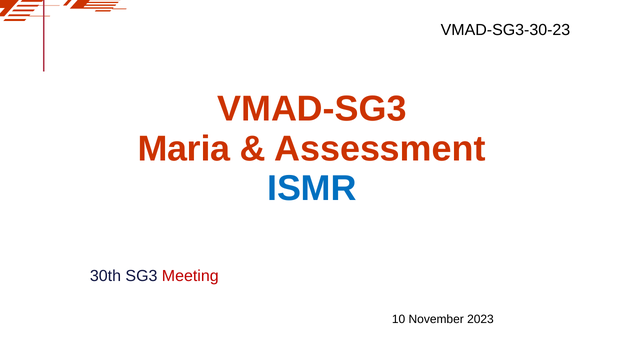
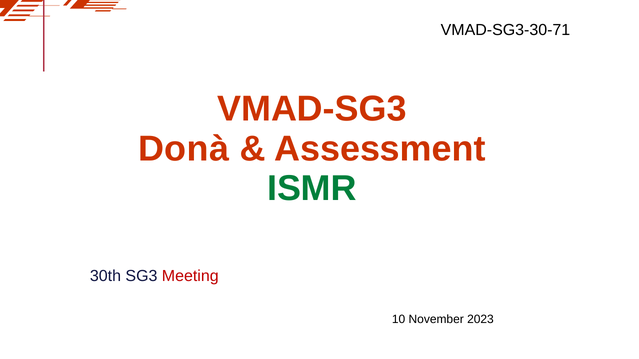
VMAD-SG3-30-23: VMAD-SG3-30-23 -> VMAD-SG3-30-71 (505, 30)
Maria: Maria -> Donà (184, 149)
ISMR colour: blue -> green (312, 189)
